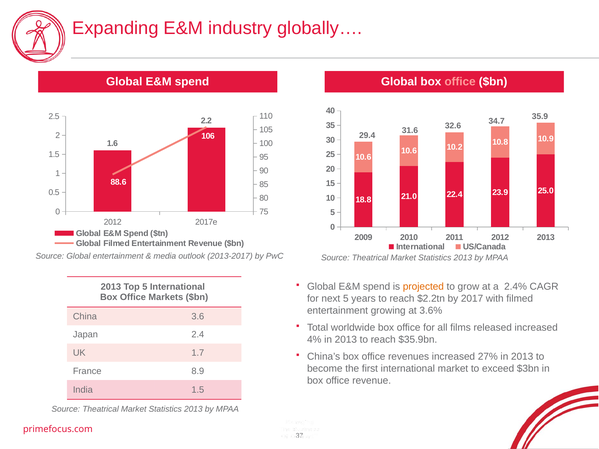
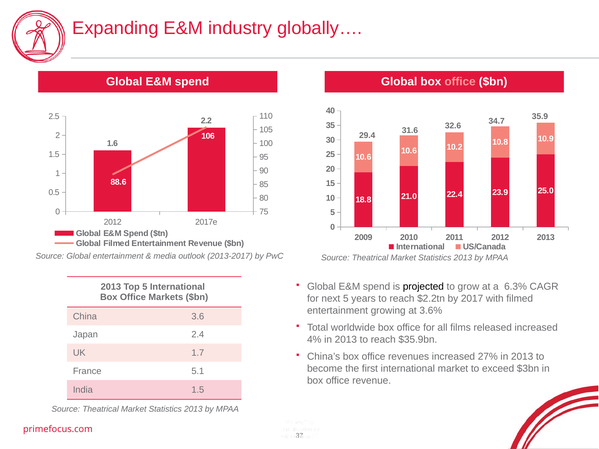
projected colour: orange -> black (423, 287)
2.4%: 2.4% -> 6.3% (516, 287)
8.9: 8.9 -> 5.1 (198, 371)
